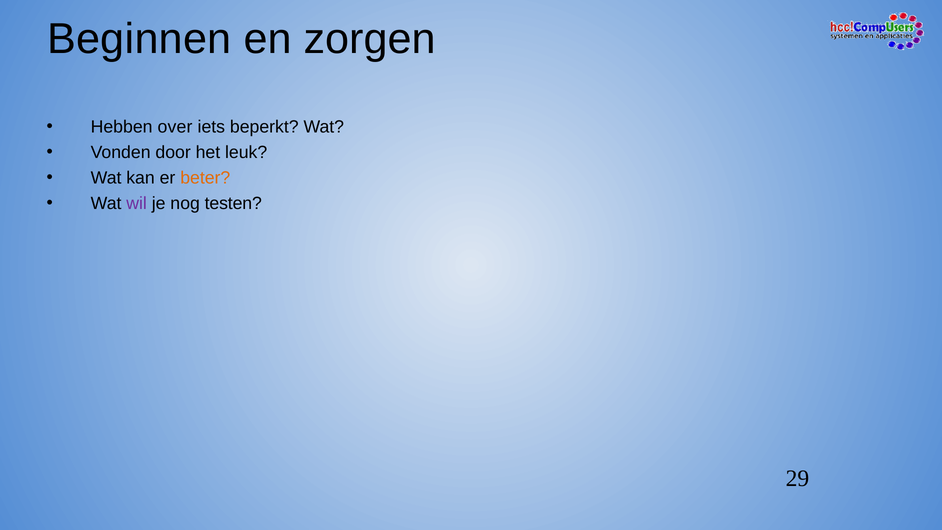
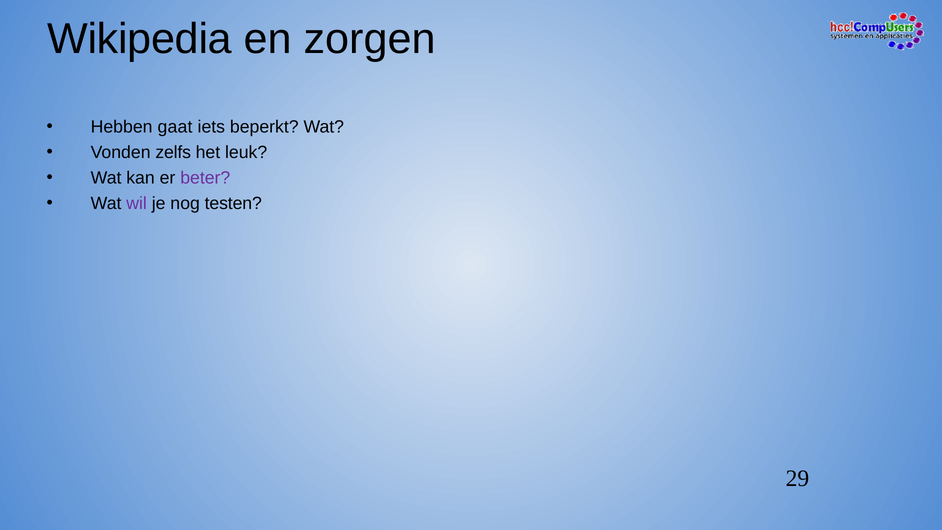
Beginnen: Beginnen -> Wikipedia (140, 39)
over: over -> gaat (175, 127)
door: door -> zelfs (173, 152)
beter colour: orange -> purple (205, 178)
